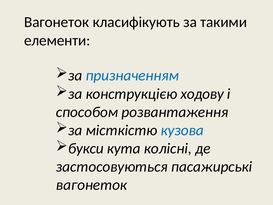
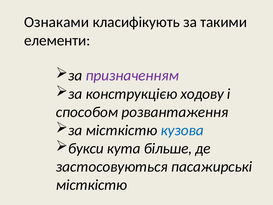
Вагонеток: Вагонеток -> Ознаками (57, 22)
призначенням colour: blue -> purple (132, 75)
колісні: колісні -> більше (168, 148)
вагонеток: вагонеток -> місткістю (92, 185)
